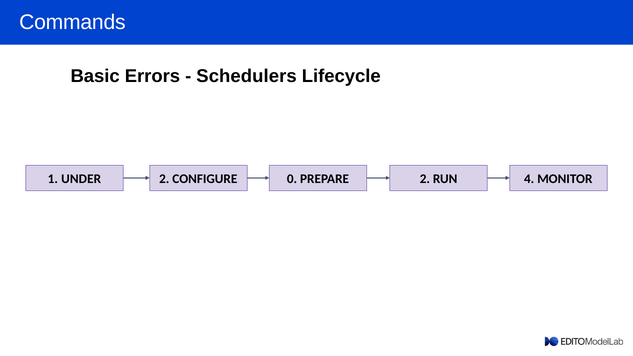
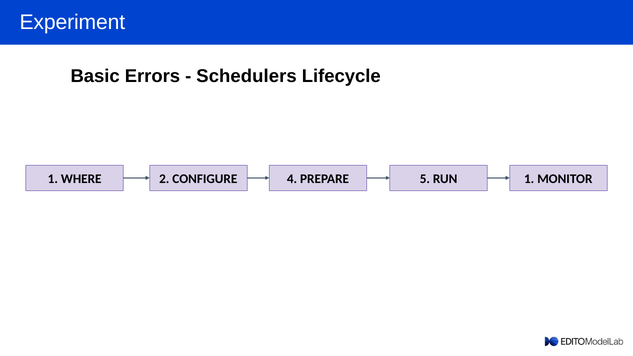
Commands: Commands -> Experiment (72, 22)
UNDER: UNDER -> WHERE (81, 179)
0: 0 -> 4 (292, 179)
PREPARE 2: 2 -> 5 (425, 179)
RUN 4: 4 -> 1 (529, 179)
